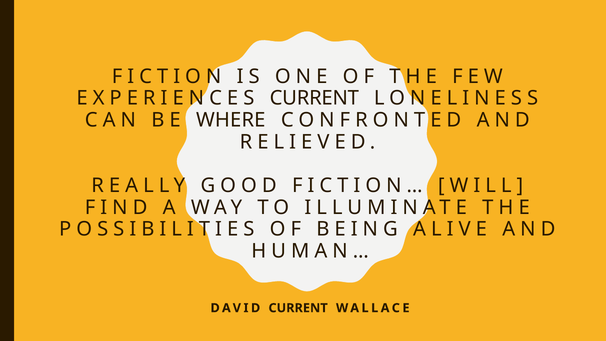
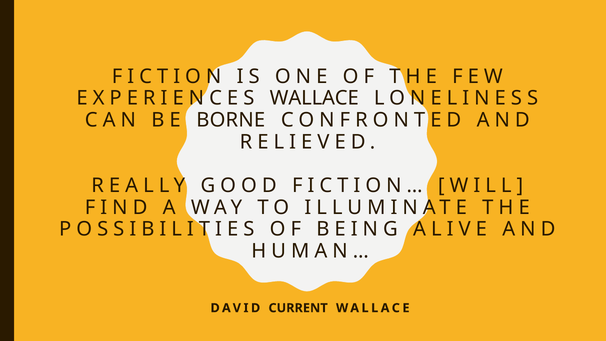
CURRENT: CURRENT -> WALLACE (314, 98)
WHERE: WHERE -> BORNE (231, 120)
